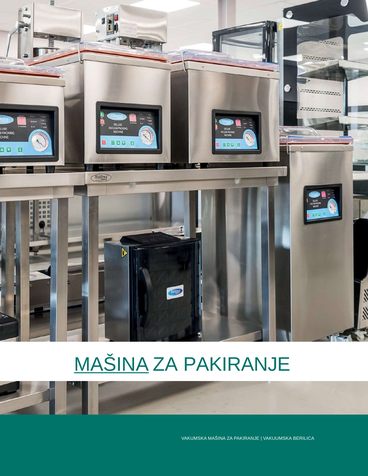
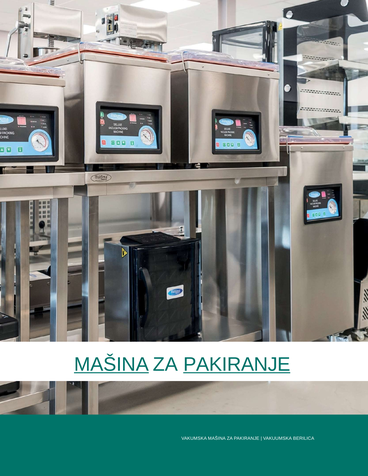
PAKIRANJE underline: none -> present (237, 365)
